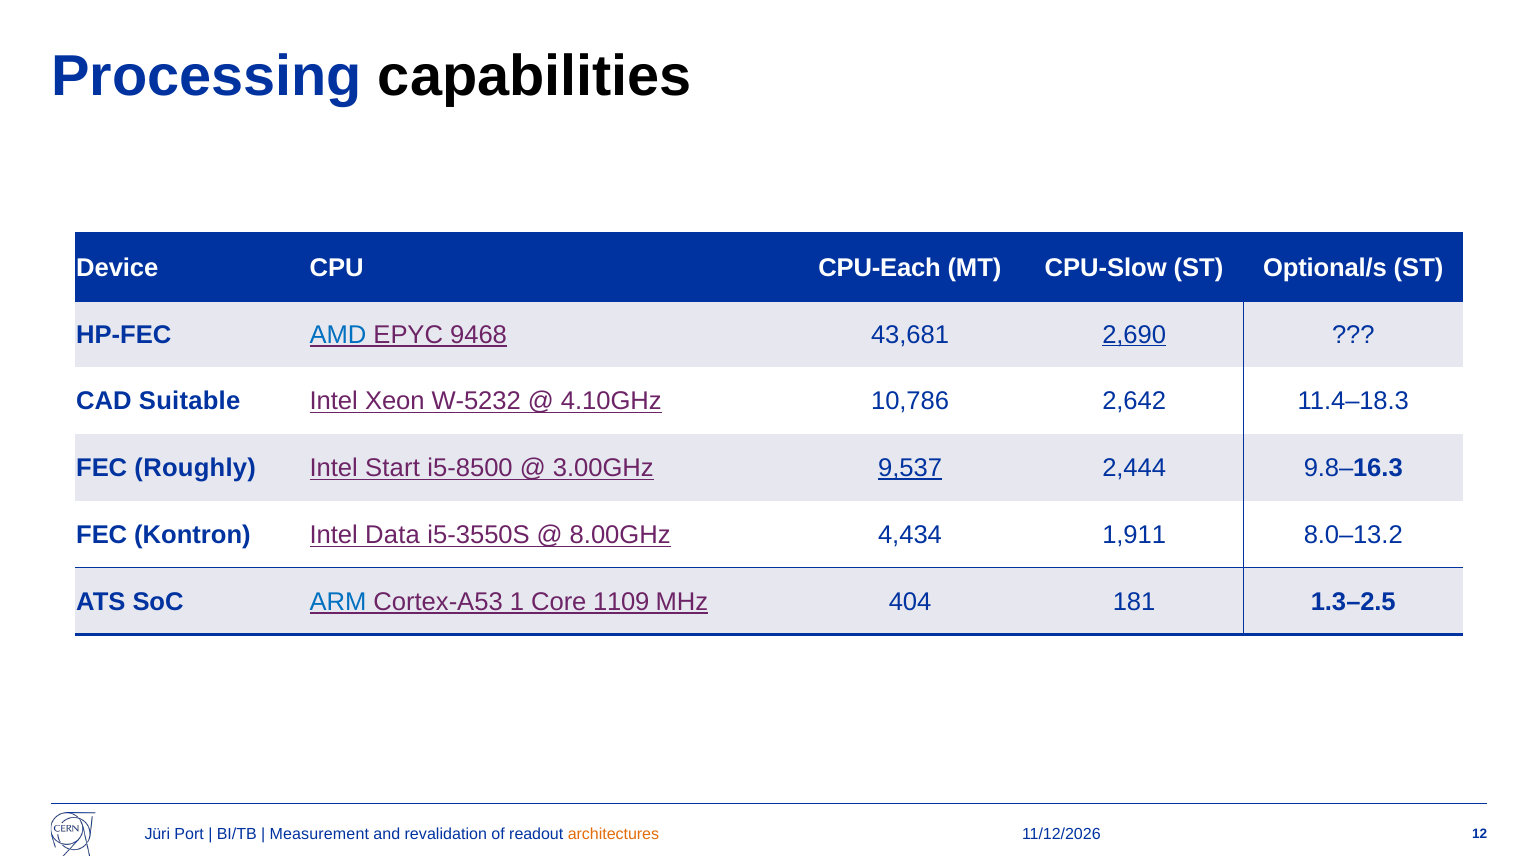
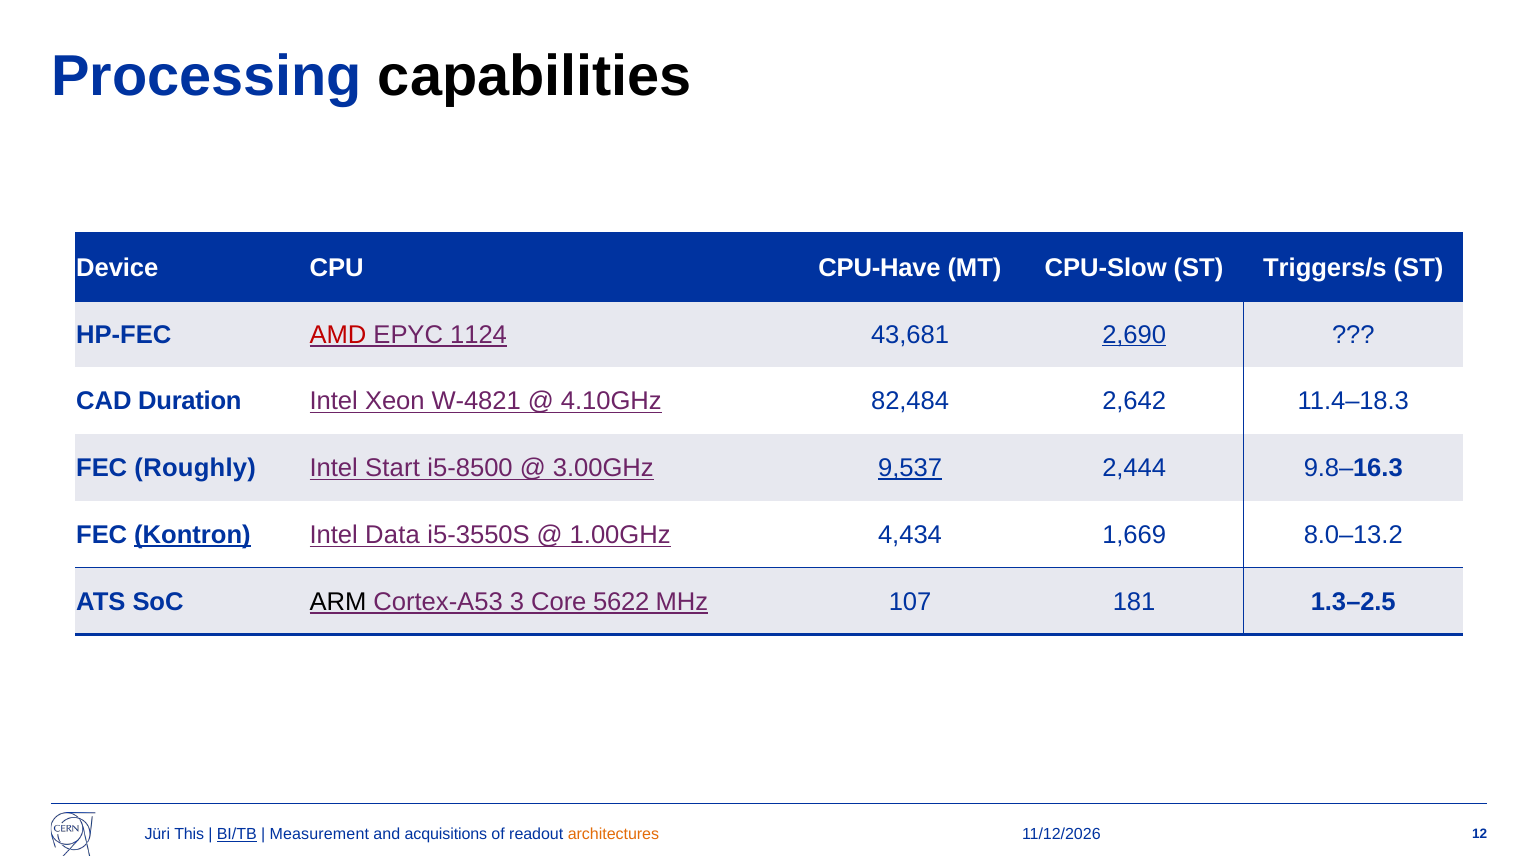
CPU-Each: CPU-Each -> CPU-Have (880, 268)
Optional/s: Optional/s -> Triggers/s (1325, 268)
AMD colour: blue -> red (338, 335)
9468: 9468 -> 1124 (479, 335)
Suitable: Suitable -> Duration (190, 401)
W-5232: W-5232 -> W-4821 (476, 401)
10,786: 10,786 -> 82,484 (910, 401)
Kontron underline: none -> present (192, 535)
8.00GHz: 8.00GHz -> 1.00GHz (620, 535)
1,911: 1,911 -> 1,669 (1134, 535)
ARM colour: blue -> black (338, 602)
1: 1 -> 3 (517, 602)
1109: 1109 -> 5622 (621, 602)
404: 404 -> 107 (910, 602)
Port: Port -> This (189, 835)
BI/TB underline: none -> present (237, 835)
revalidation: revalidation -> acquisitions (446, 835)
